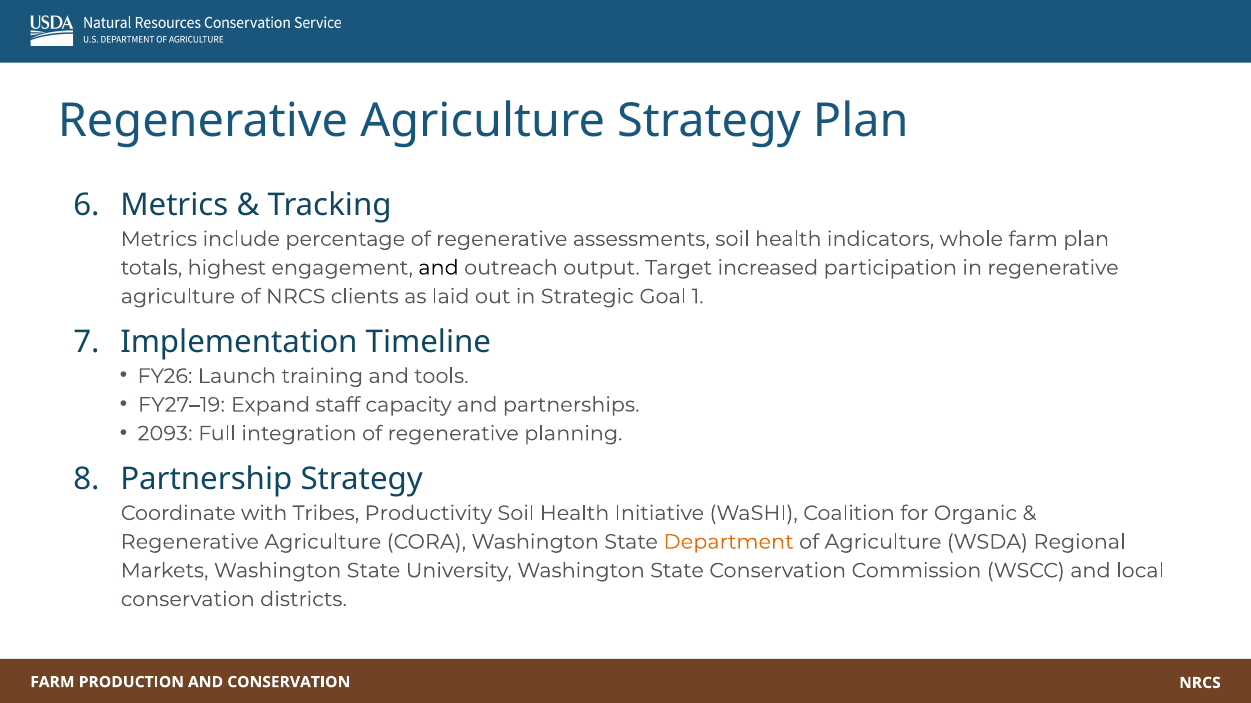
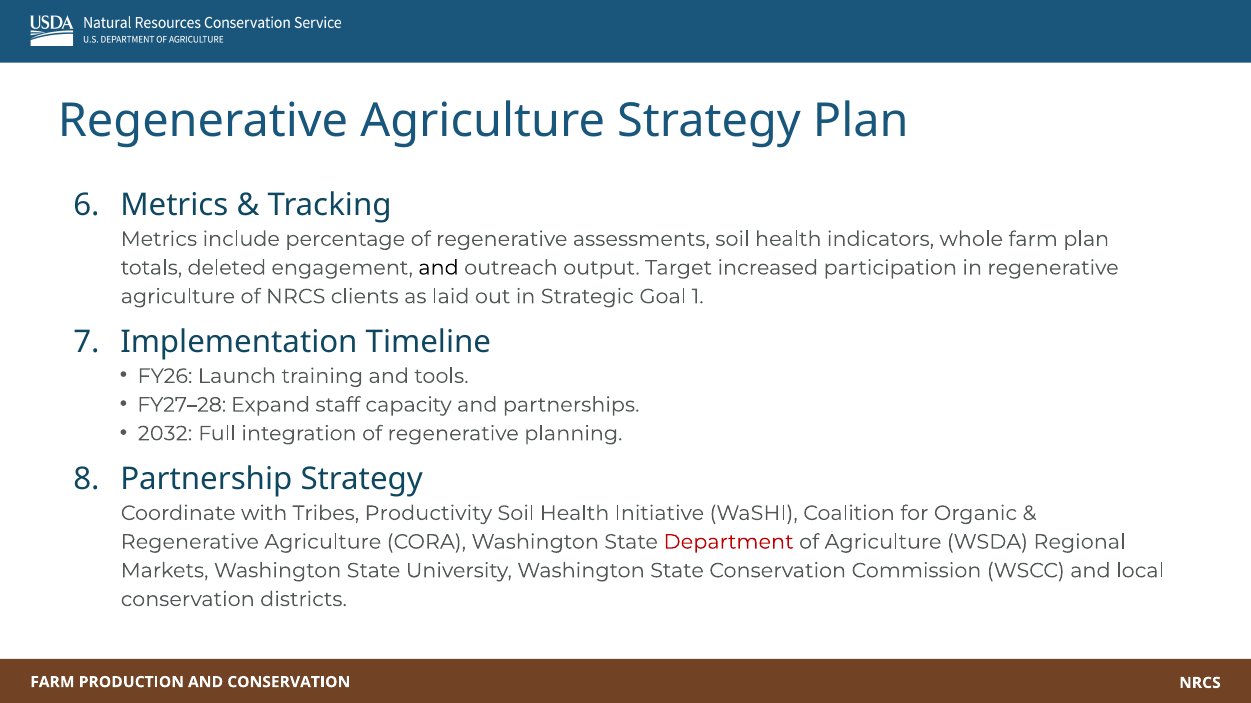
highest: highest -> deleted (227, 268)
FY27–19: FY27–19 -> FY27–28 (182, 405)
2093: 2093 -> 2032 (165, 434)
Department colour: orange -> red (729, 542)
